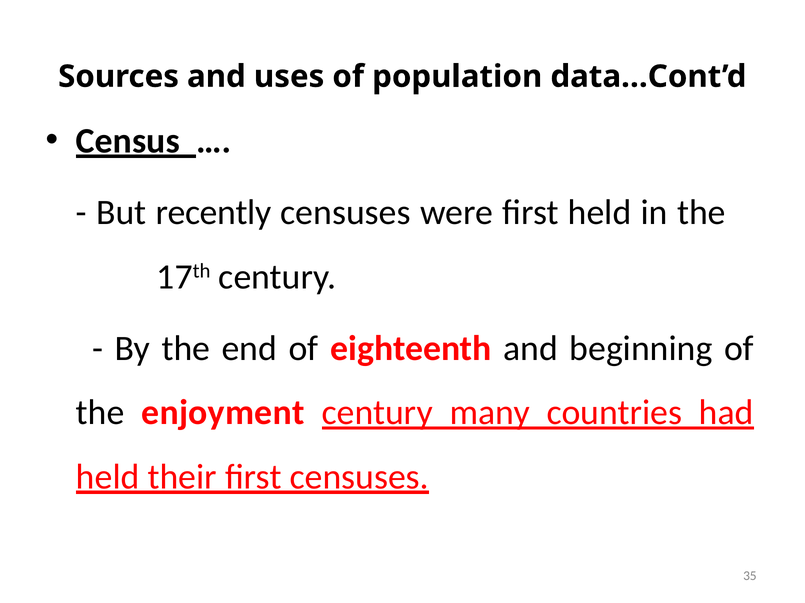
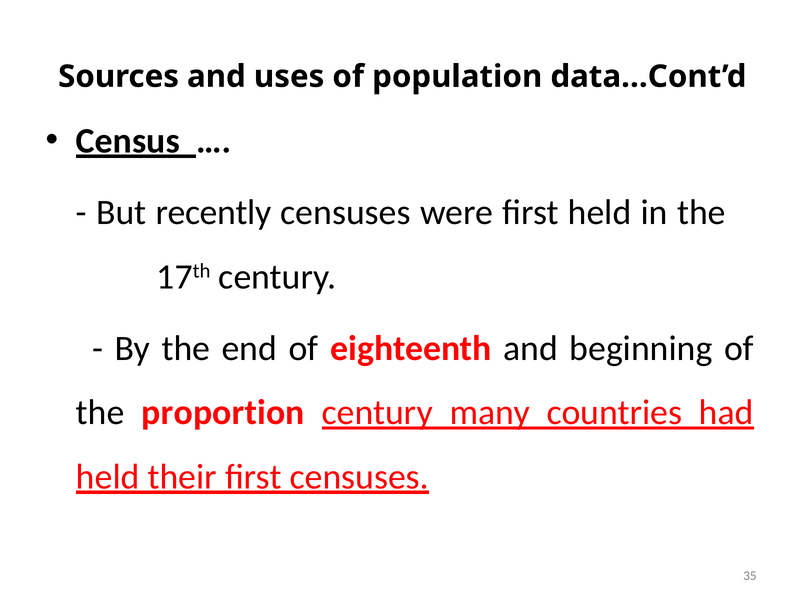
enjoyment: enjoyment -> proportion (223, 413)
